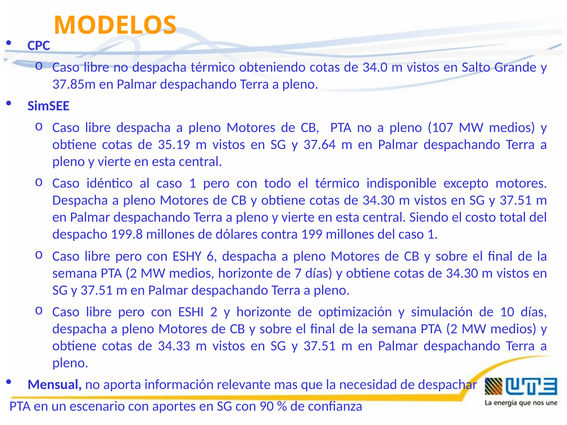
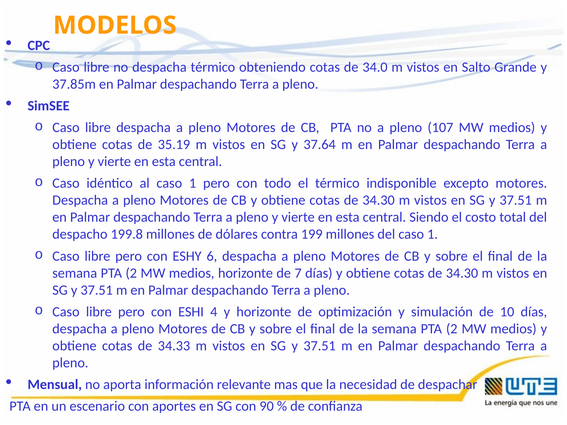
ESHI 2: 2 -> 4 (214, 312)
